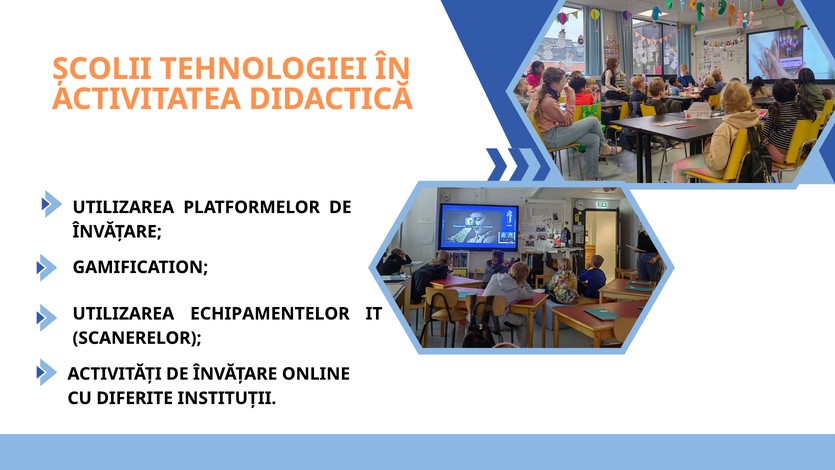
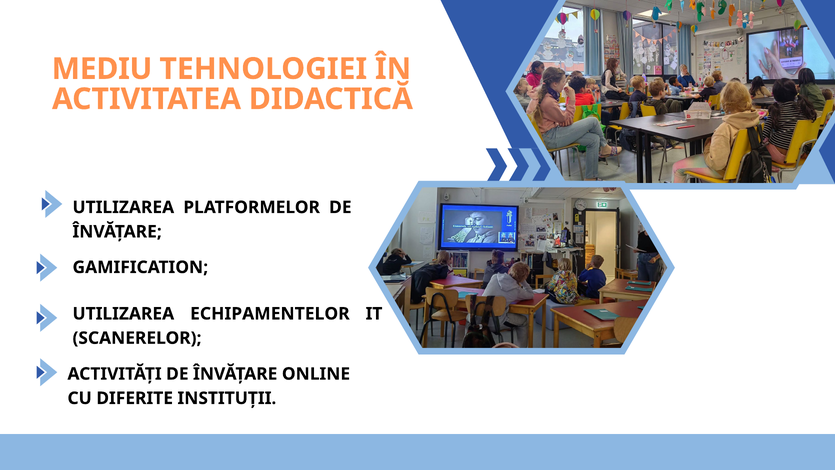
ȘCOLII: ȘCOLII -> MEDIU (102, 69)
